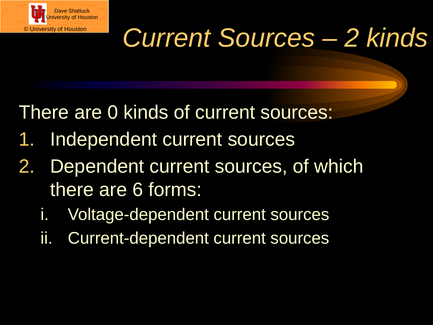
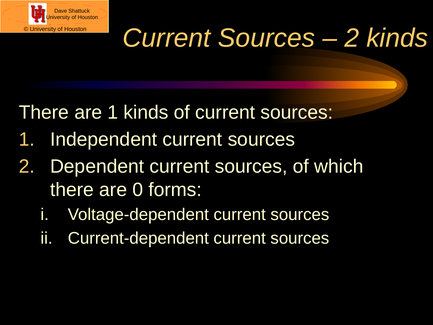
are 0: 0 -> 1 (113, 113)
6: 6 -> 0 (138, 190)
